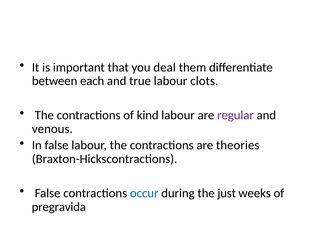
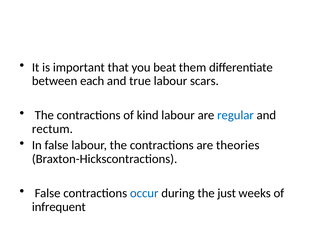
deal: deal -> beat (165, 67)
clots: clots -> scars (204, 81)
regular colour: purple -> blue (235, 115)
venous: venous -> rectum (52, 129)
pregravida: pregravida -> infrequent (59, 207)
